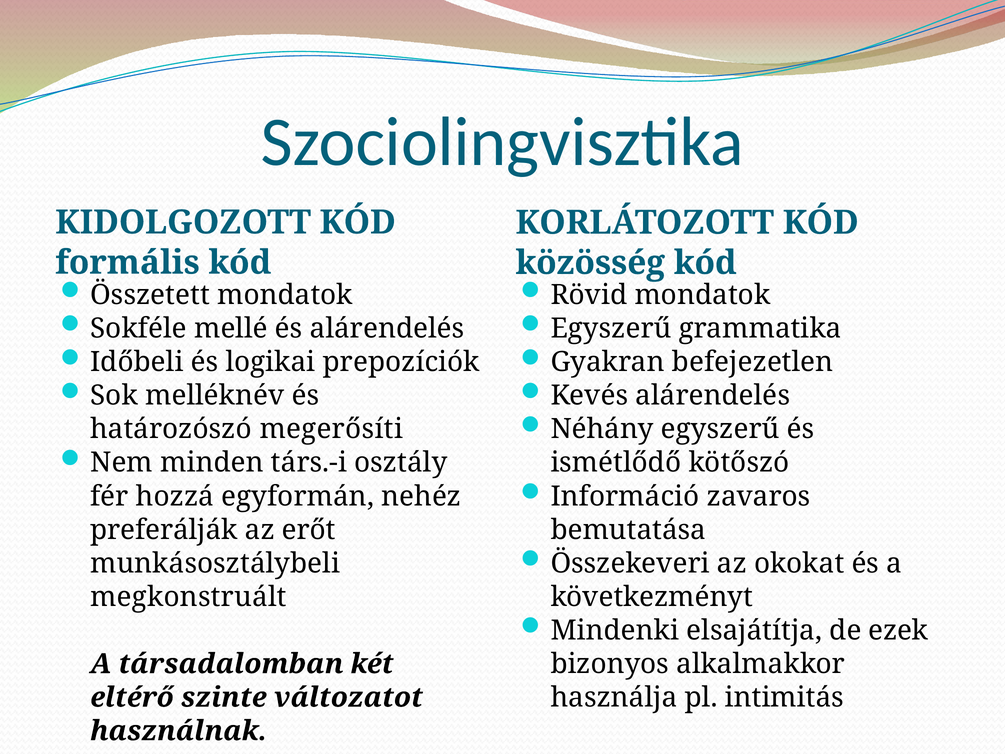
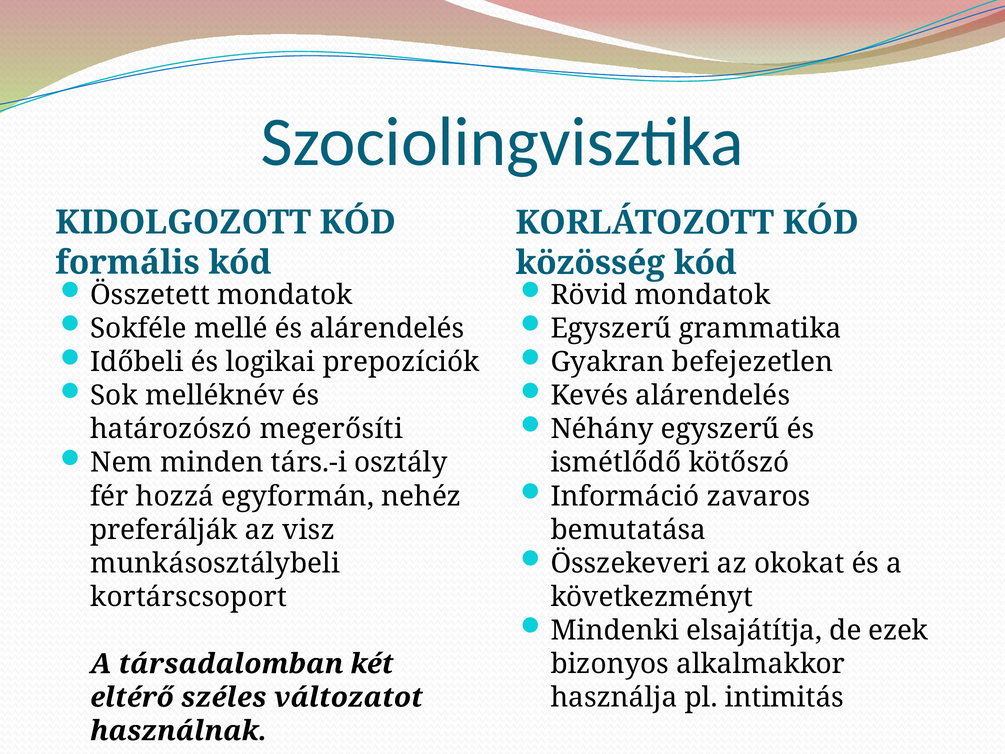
erőt: erőt -> visz (308, 530)
megkonstruált: megkonstruált -> kortárscsoport (189, 597)
szinte: szinte -> széles (224, 697)
